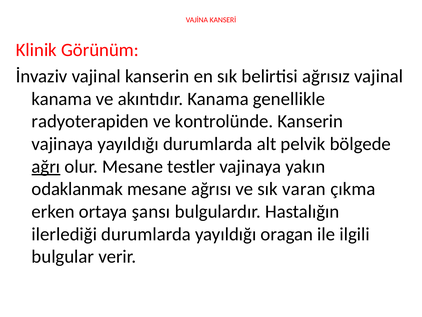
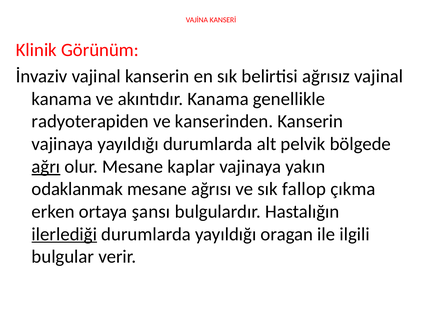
kontrolünde: kontrolünde -> kanserinden (224, 121)
testler: testler -> kaplar (191, 166)
varan: varan -> fallop (304, 189)
ilerlediği underline: none -> present (64, 234)
